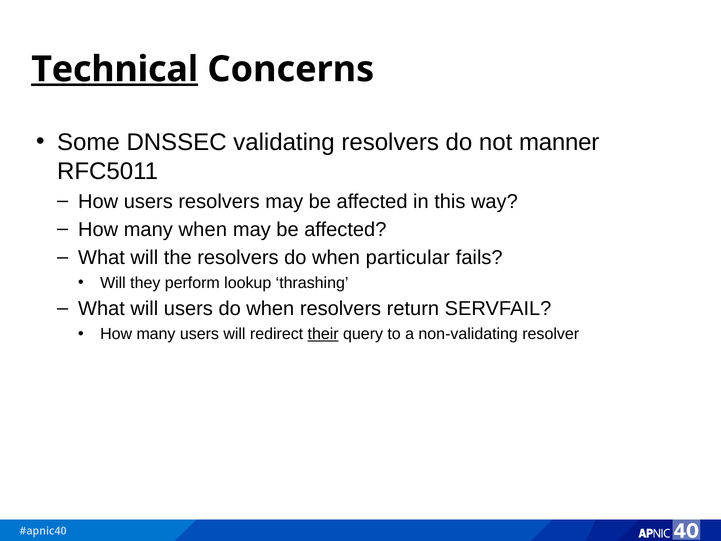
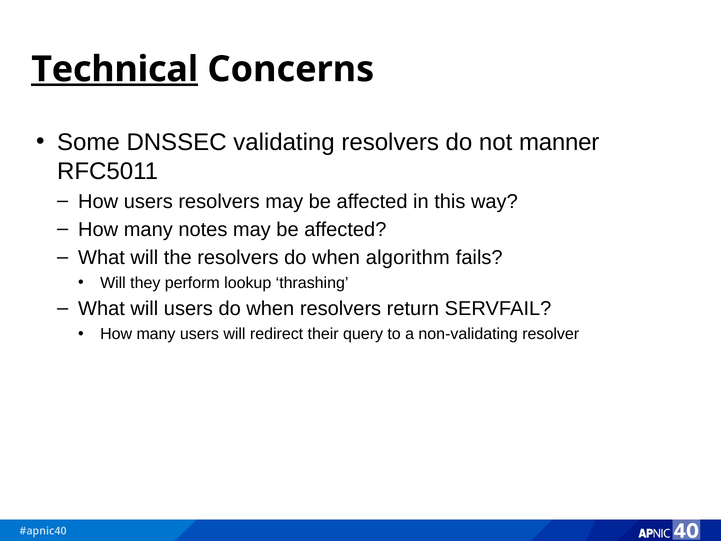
many when: when -> notes (203, 229)
particular: particular -> algorithm (408, 257)
their underline: present -> none (323, 334)
